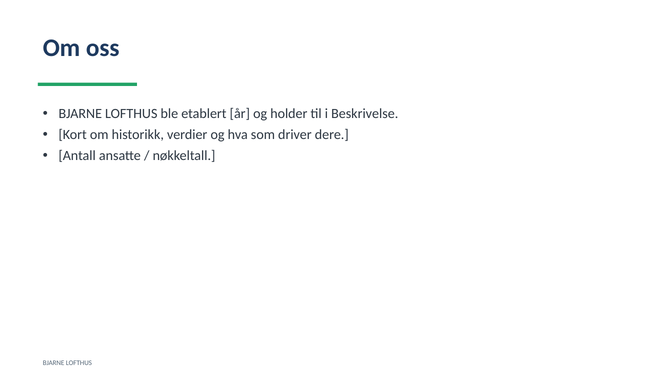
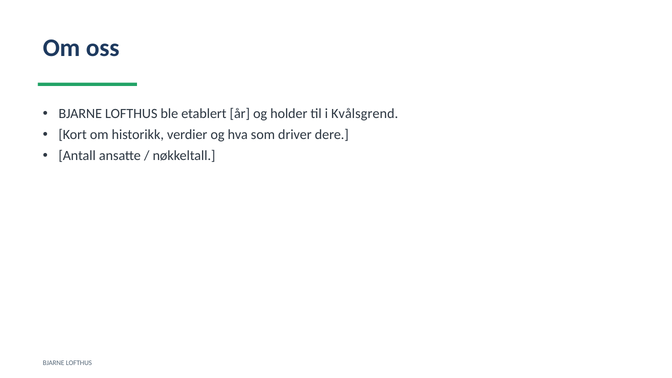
Beskrivelse: Beskrivelse -> Kvålsgrend (365, 114)
